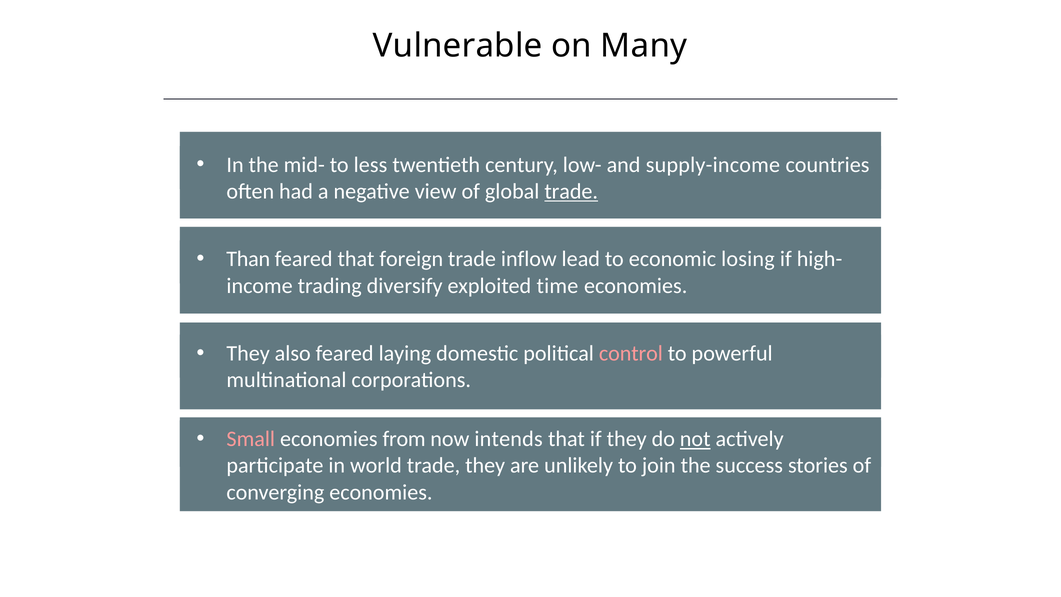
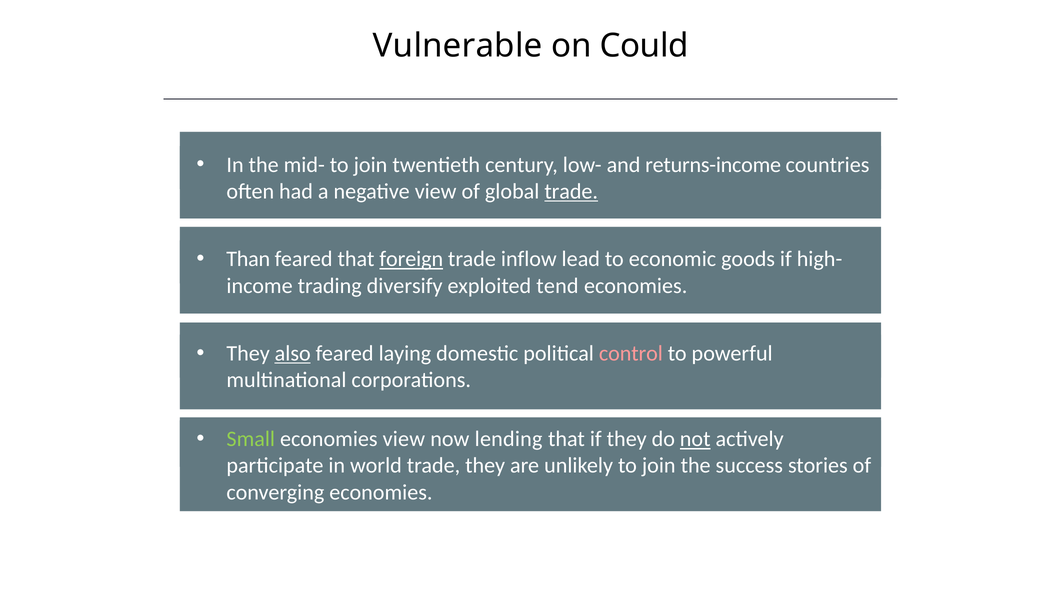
Many: Many -> Could (644, 46)
mid- to less: less -> join (371, 165)
supply-income: supply-income -> returns-income (713, 165)
foreign underline: none -> present (411, 259)
economic losing: losing -> goods (748, 259)
exploited time: time -> tend (557, 286)
also underline: none -> present (293, 353)
Small colour: pink -> light green (251, 439)
economies from: from -> view (404, 439)
intends: intends -> lending (509, 439)
